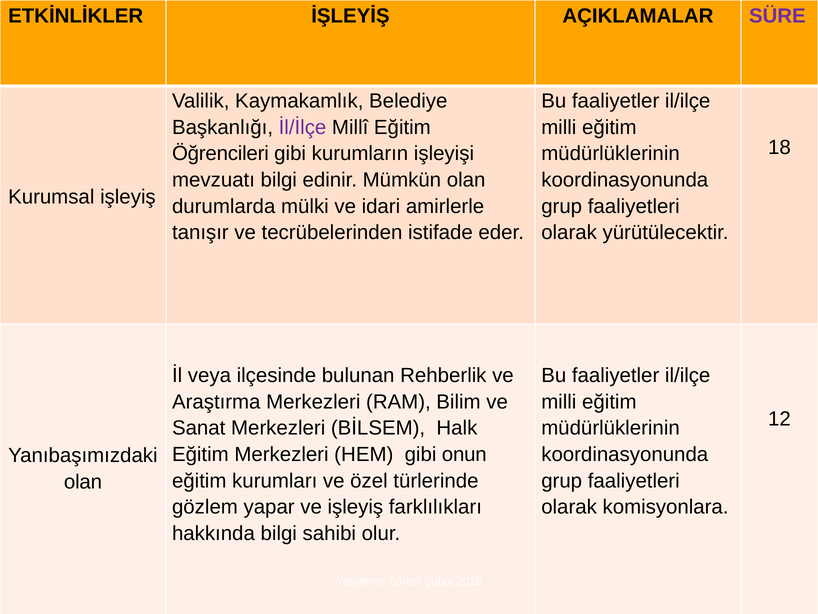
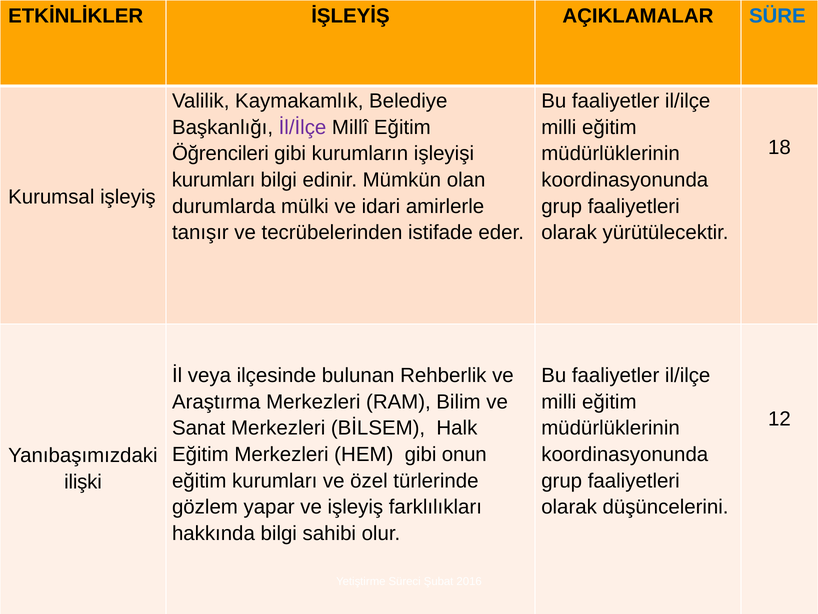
SÜRE colour: purple -> blue (777, 16)
mevzuatı: mevzuatı -> kurumları (214, 180)
olan: olan -> ilişki (83, 481)
komisyonlara: komisyonlara -> düşüncelerini (666, 507)
